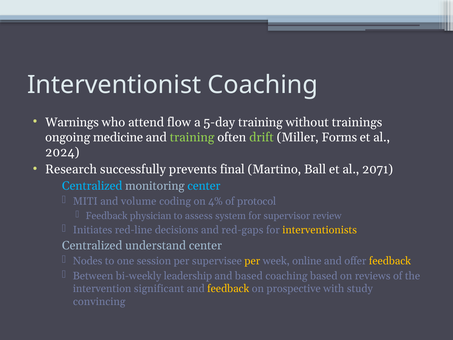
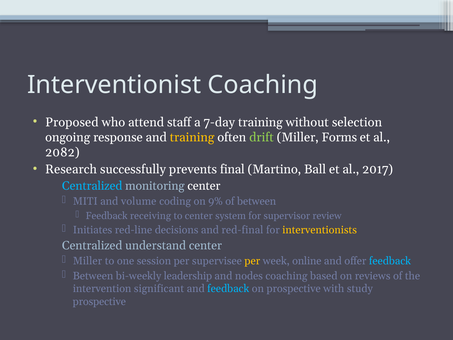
Warnings: Warnings -> Proposed (72, 122)
flow: flow -> staff (179, 122)
5-day: 5-day -> 7-day (219, 122)
trainings: trainings -> selection (357, 122)
medicine: medicine -> response (118, 137)
training colour: light green -> yellow (192, 137)
2024: 2024 -> 2082 (62, 152)
2071: 2071 -> 2017 (378, 169)
center colour: light blue -> white (204, 186)
4%: 4% -> 9% (216, 201)
of protocol: protocol -> between (257, 201)
physician: physician -> receiving (151, 216)
to assess: assess -> center (199, 216)
red-gaps: red-gaps -> red-final (242, 230)
Nodes: Nodes -> Miller (87, 261)
feedback colour: yellow -> light blue (390, 261)
and based: based -> nodes (249, 276)
feedback colour: yellow -> light blue (228, 288)
convincing: convincing -> prospective (99, 301)
